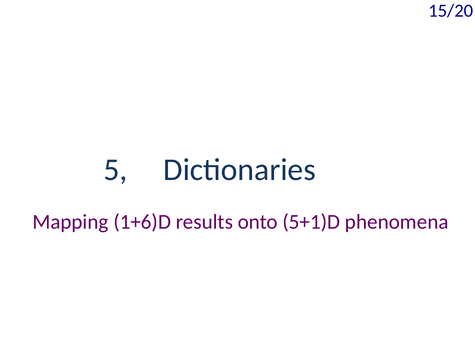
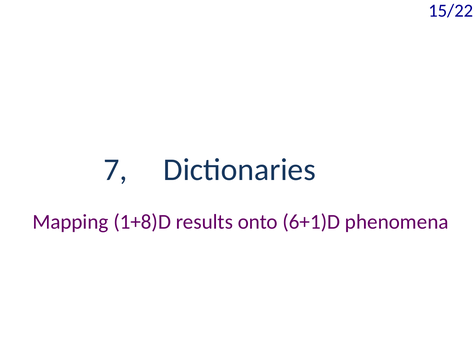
15/20: 15/20 -> 15/22 (451, 11)
5: 5 -> 7 (116, 170)
1+6)D: 1+6)D -> 1+8)D (142, 222)
5+1)D: 5+1)D -> 6+1)D (311, 222)
